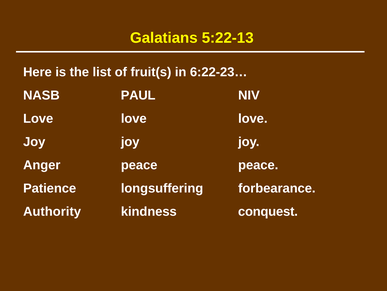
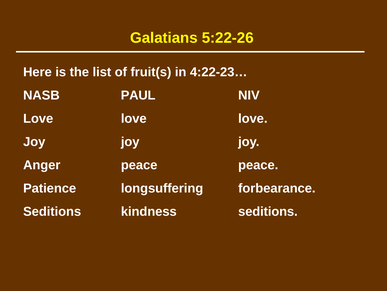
5:22-13: 5:22-13 -> 5:22-26 (228, 38)
6:22-23…: 6:22-23… -> 4:22-23… (219, 72)
Authority: Authority -> Seditions (52, 211)
kindness conquest: conquest -> seditions (268, 211)
